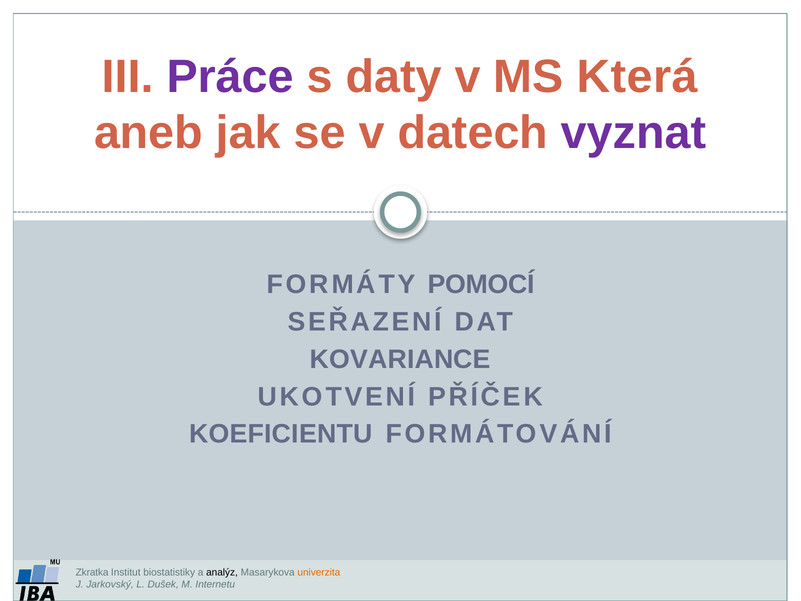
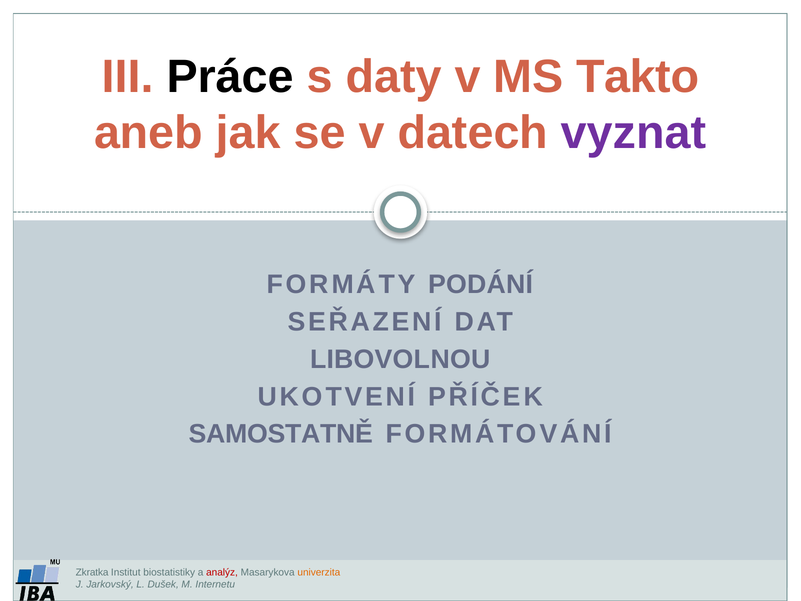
Práce colour: purple -> black (230, 77)
Která: Která -> Takto (638, 77)
POMOCÍ: POMOCÍ -> PODÁNÍ (481, 284)
KOVARIANCE: KOVARIANCE -> LIBOVOLNOU (400, 359)
KOEFICIENTU: KOEFICIENTU -> SAMOSTATNĚ (281, 434)
analýz colour: black -> red (222, 572)
